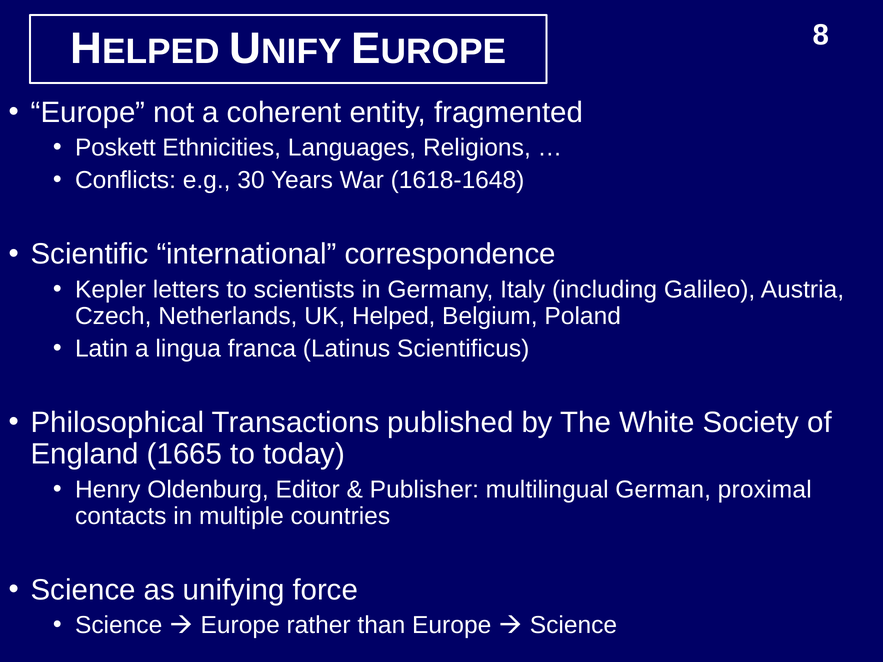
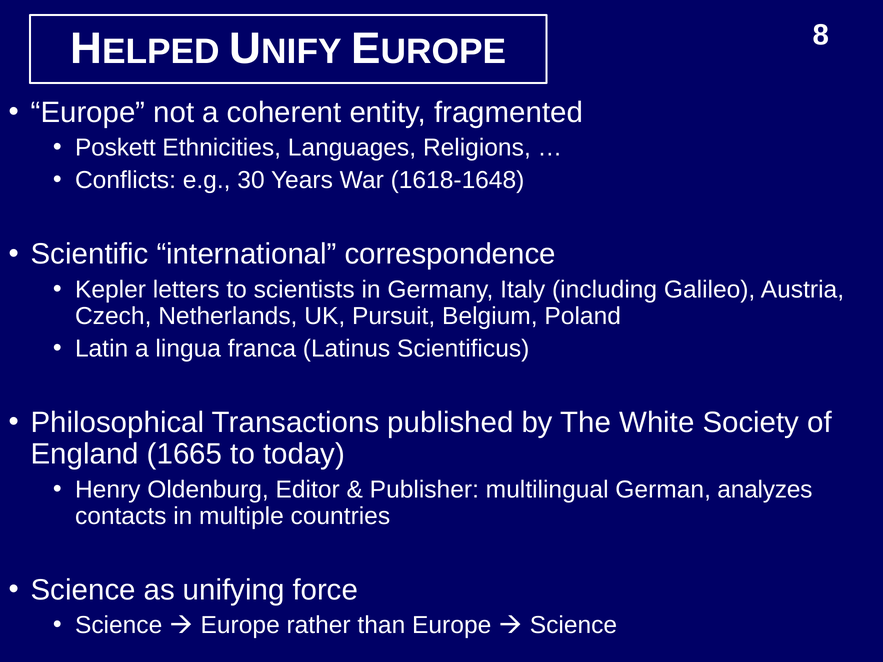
Helped: Helped -> Pursuit (394, 316)
proximal: proximal -> analyzes (765, 490)
